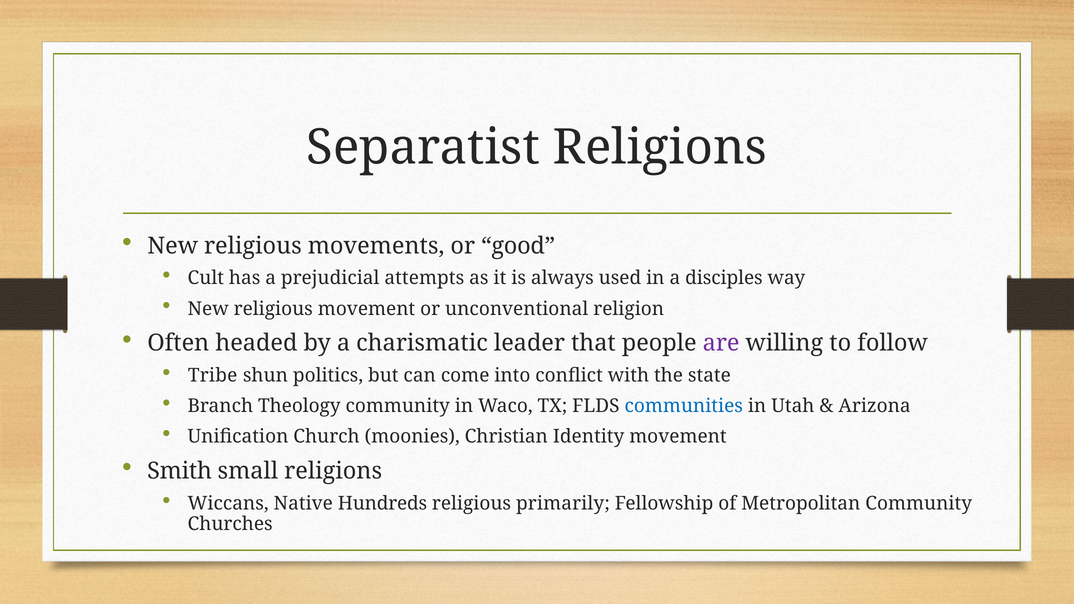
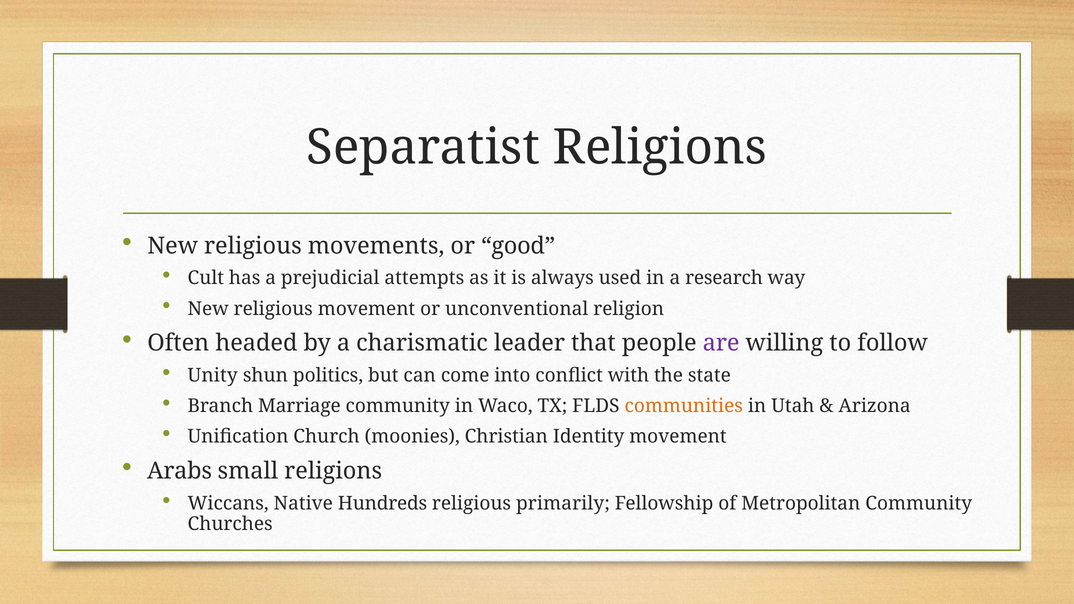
disciples: disciples -> research (724, 278)
Tribe: Tribe -> Unity (213, 376)
Theology: Theology -> Marriage (299, 406)
communities colour: blue -> orange (684, 406)
Smith: Smith -> Arabs (180, 471)
